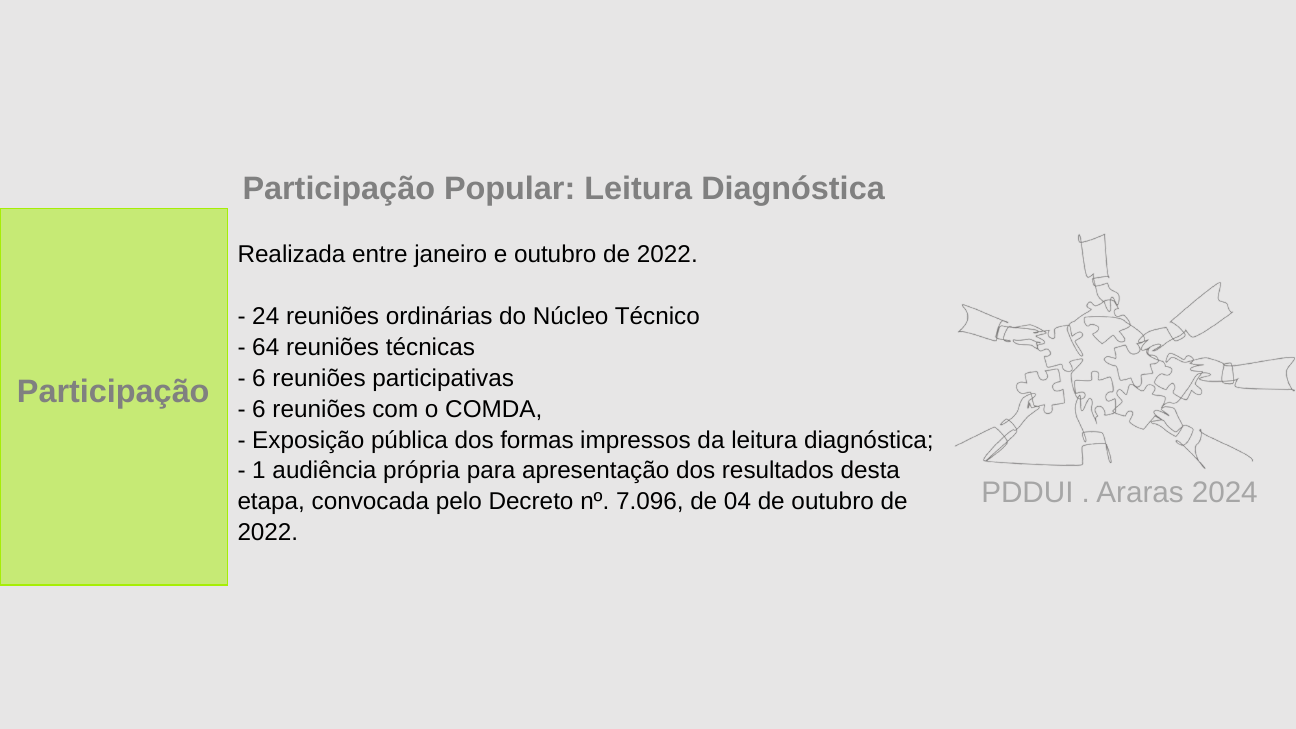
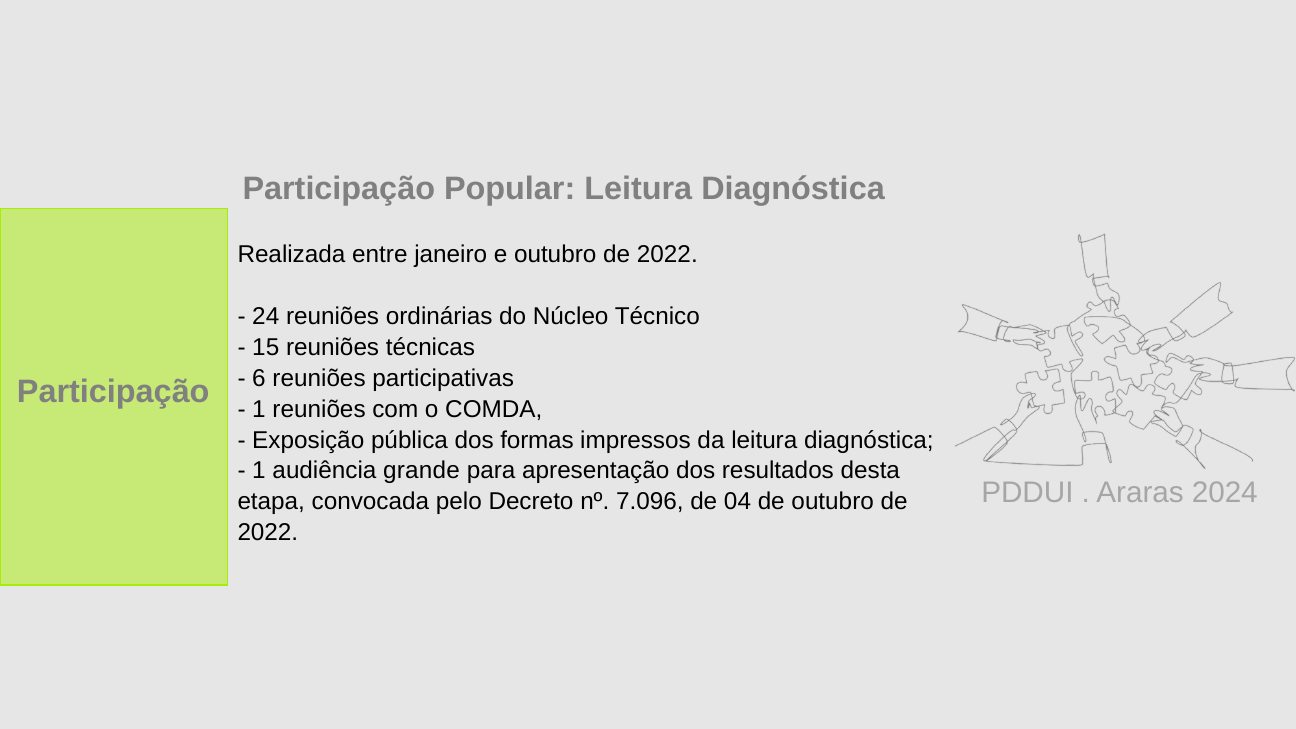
64: 64 -> 15 (266, 347)
6: 6 -> 1 (259, 409)
própria: própria -> grande (422, 471)
